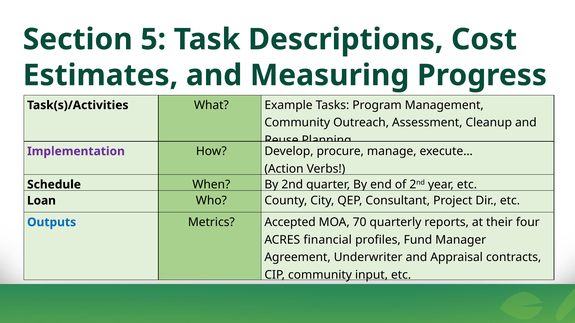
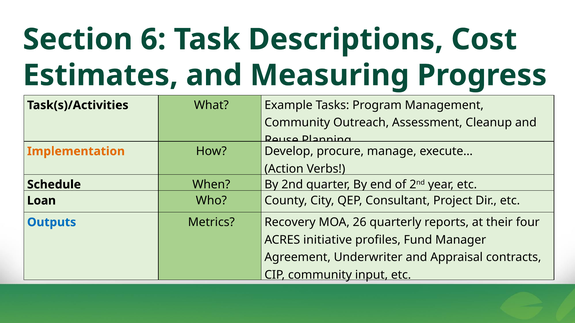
5: 5 -> 6 (153, 39)
Implementation colour: purple -> orange (76, 151)
Accepted: Accepted -> Recovery (290, 223)
70: 70 -> 26 (360, 223)
financial: financial -> initiative (328, 240)
